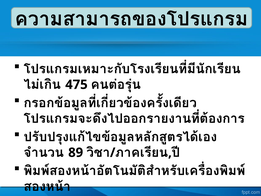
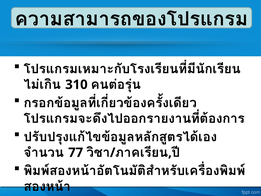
475: 475 -> 310 (76, 85)
89: 89 -> 77 (76, 152)
